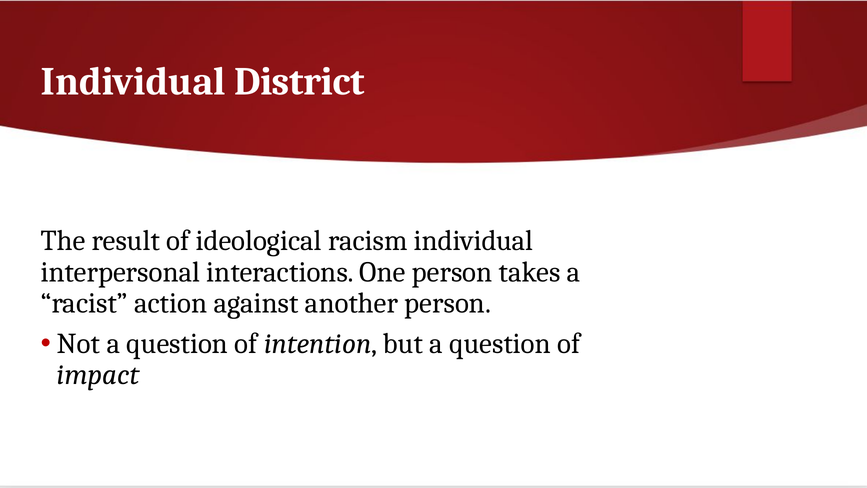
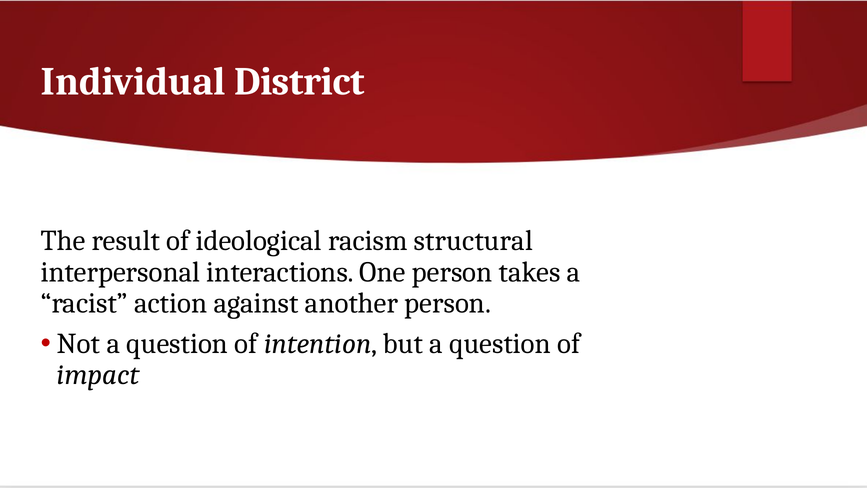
racism individual: individual -> structural (473, 241)
